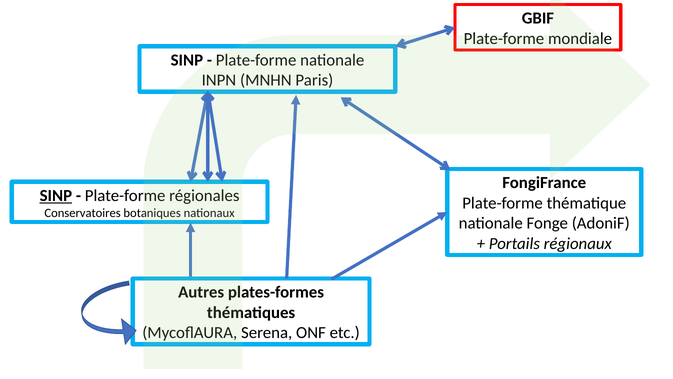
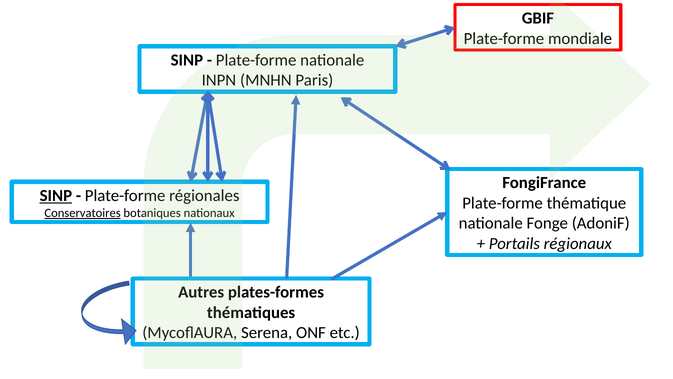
Conservatoires underline: none -> present (83, 213)
